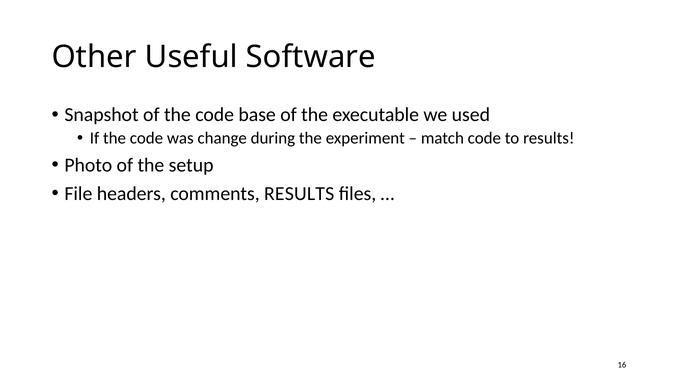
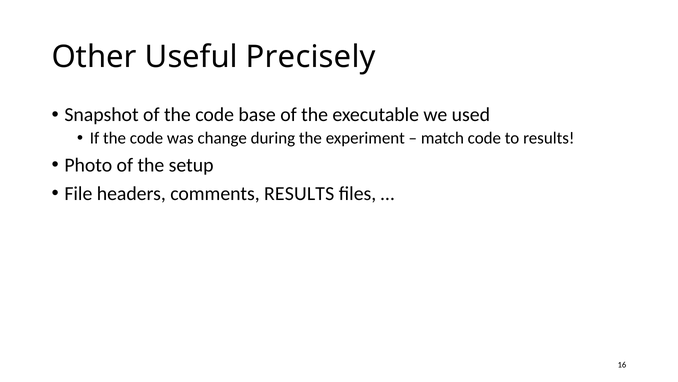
Software: Software -> Precisely (311, 57)
